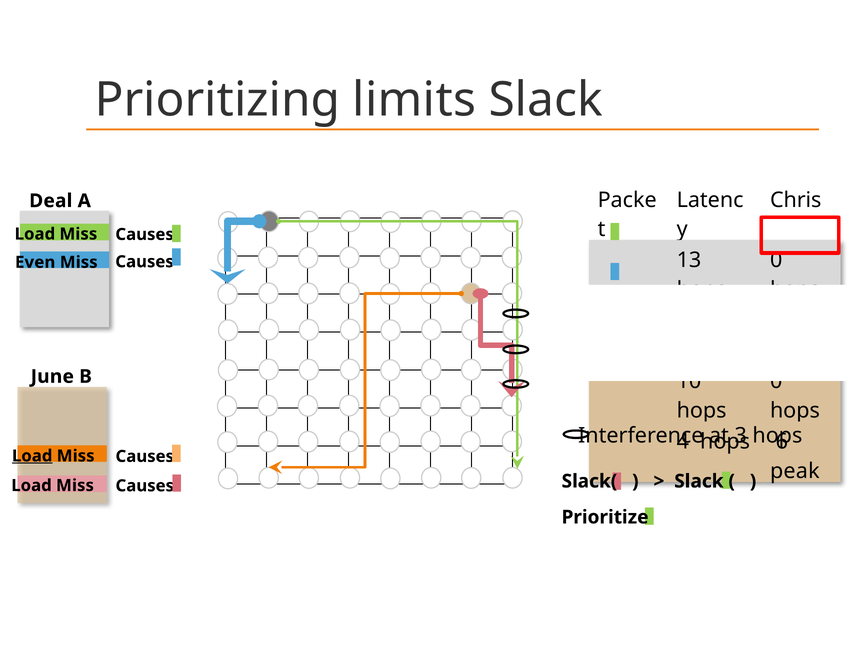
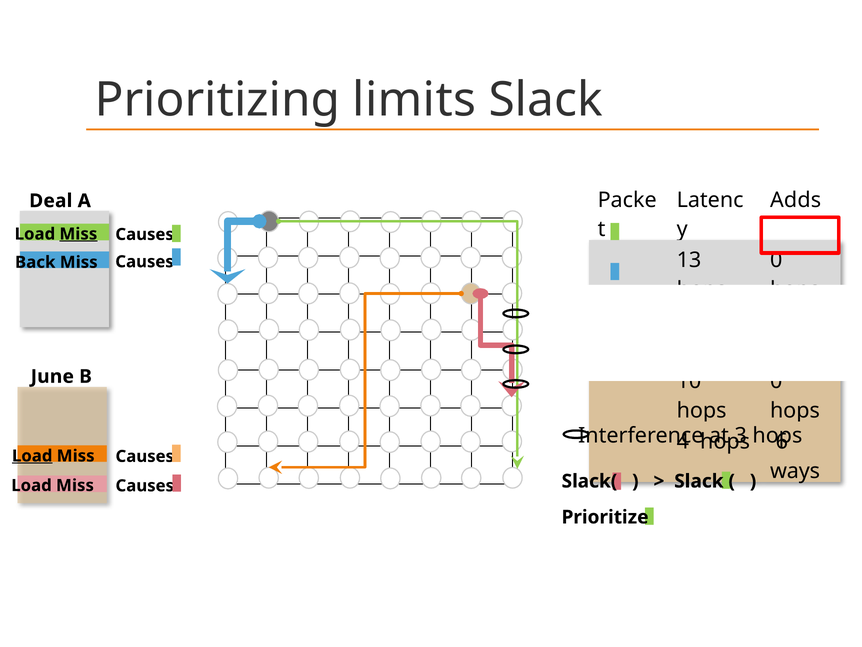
Chris: Chris -> Adds (796, 200)
Miss underline: none -> present (78, 234)
Even: Even -> Back (35, 262)
peak: peak -> ways (795, 471)
